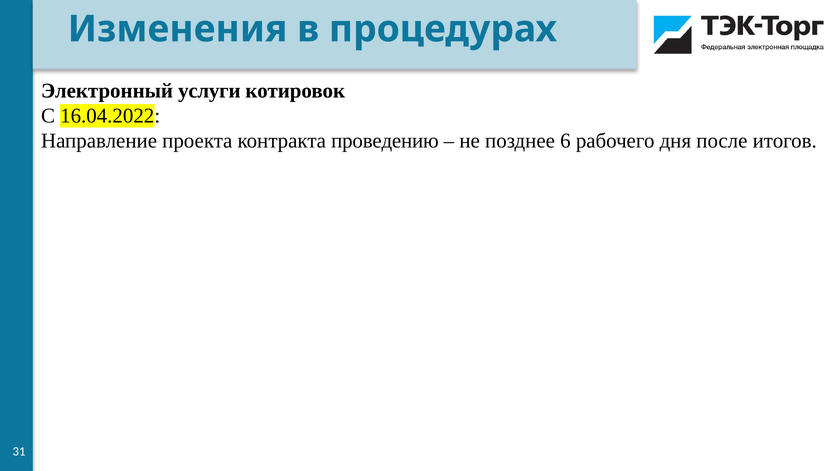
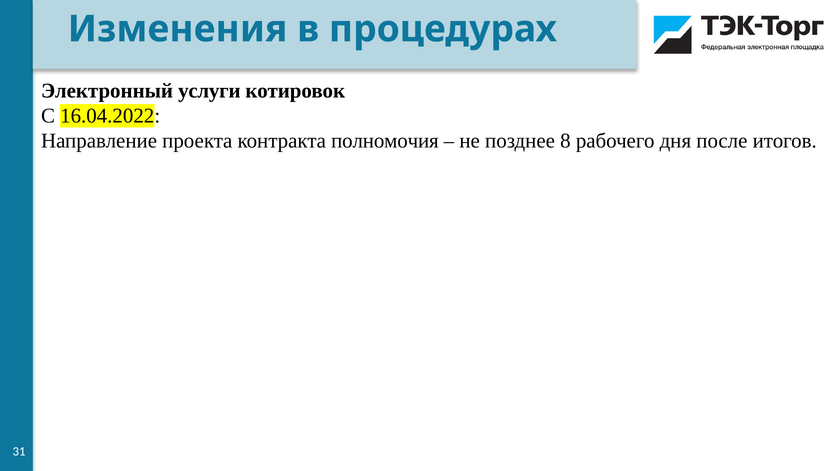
проведению: проведению -> полномочия (385, 141)
6: 6 -> 8 (565, 141)
